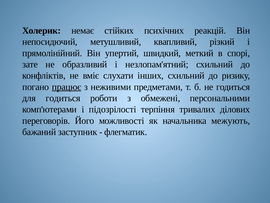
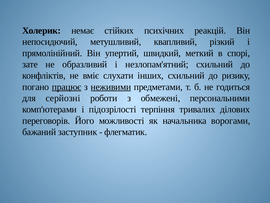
неживими underline: none -> present (111, 87)
для годиться: годиться -> серйозні (63, 98)
межують: межують -> ворогами (231, 120)
